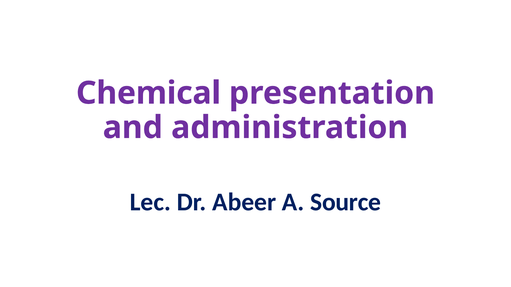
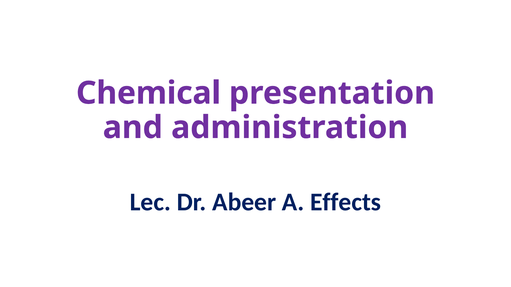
Source: Source -> Effects (346, 203)
